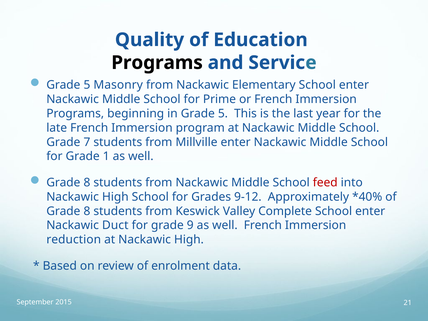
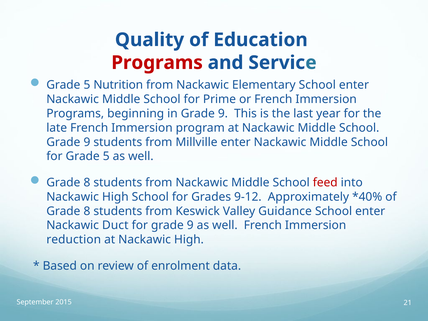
Programs colour: black -> red (157, 63)
Masonry: Masonry -> Nutrition (118, 85)
in Grade 5: 5 -> 9 (223, 114)
7: 7 -> 9 (87, 142)
for Grade 1: 1 -> 5 (106, 156)
Complete: Complete -> Guidance (285, 211)
